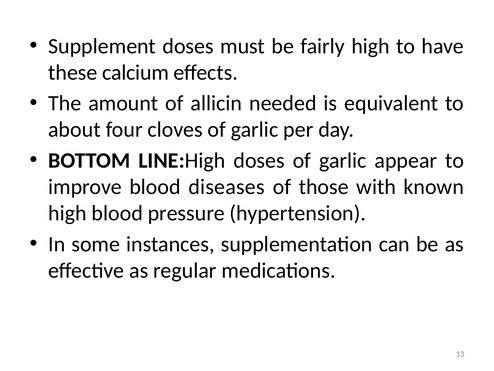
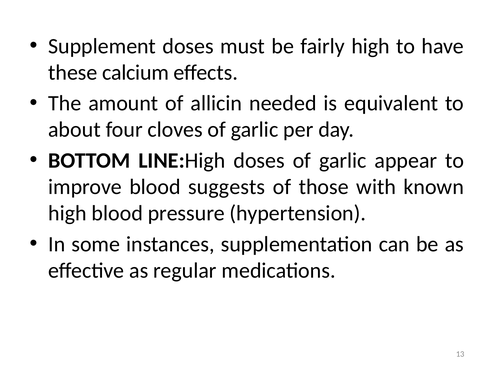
diseases: diseases -> suggests (227, 187)
